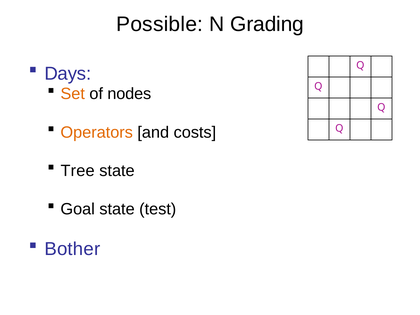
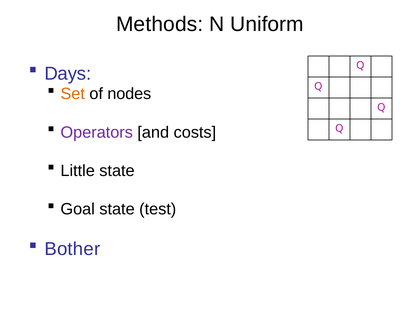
Possible: Possible -> Methods (160, 24)
Grading: Grading -> Uniform (267, 24)
Operators colour: orange -> purple (97, 132)
Tree: Tree -> Little (78, 171)
